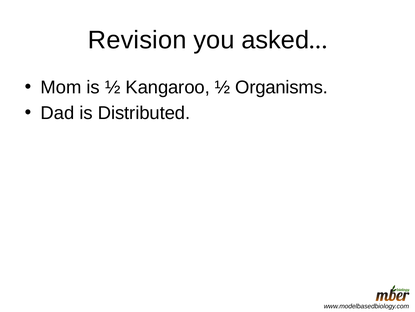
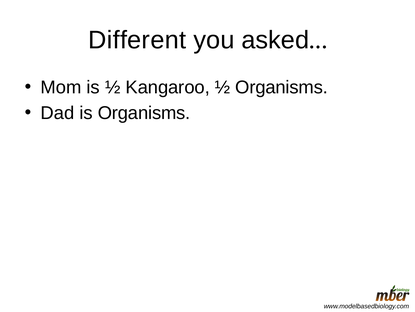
Revision: Revision -> Different (137, 40)
is Distributed: Distributed -> Organisms (144, 113)
